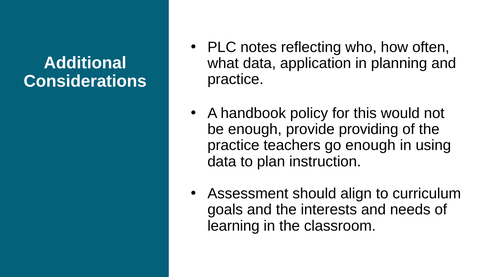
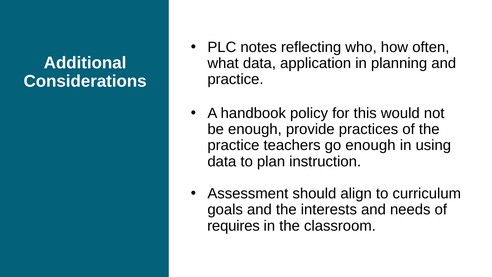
providing: providing -> practices (369, 129)
learning: learning -> requires (233, 226)
